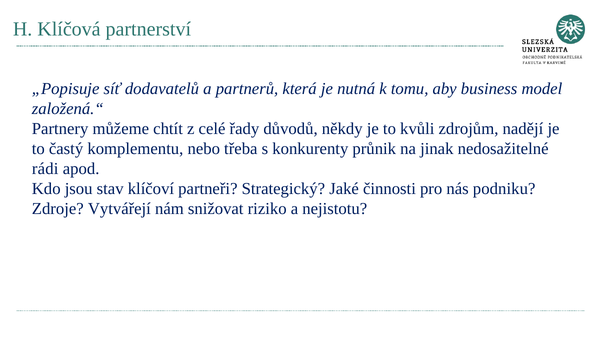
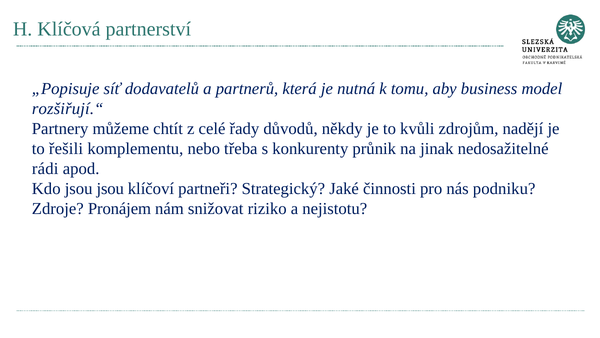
založená.“: založená.“ -> rozšiřují.“ (68, 108)
častý: častý -> řešili (66, 148)
jsou stav: stav -> jsou (110, 188)
Vytvářejí: Vytvářejí -> Pronájem (119, 208)
